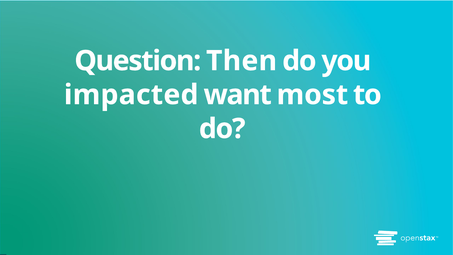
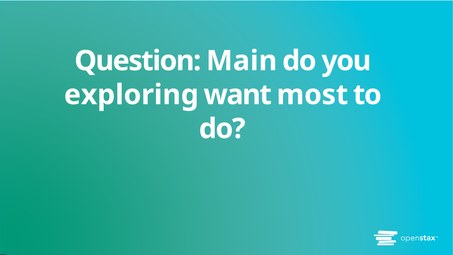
Then: Then -> Main (242, 61)
impacted: impacted -> exploring (131, 95)
